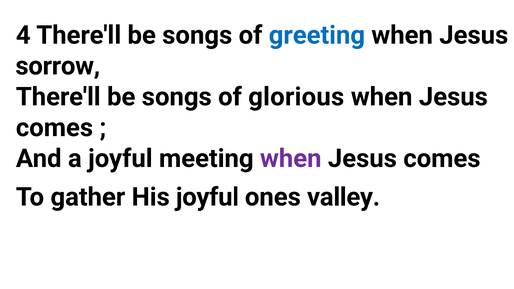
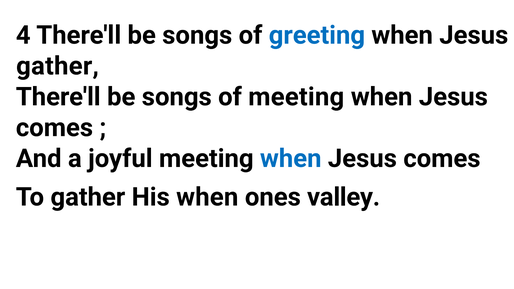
sorrow: sorrow -> gather (57, 66)
of glorious: glorious -> meeting (296, 97)
when colour: purple -> blue (291, 159)
His joyful: joyful -> when (207, 197)
